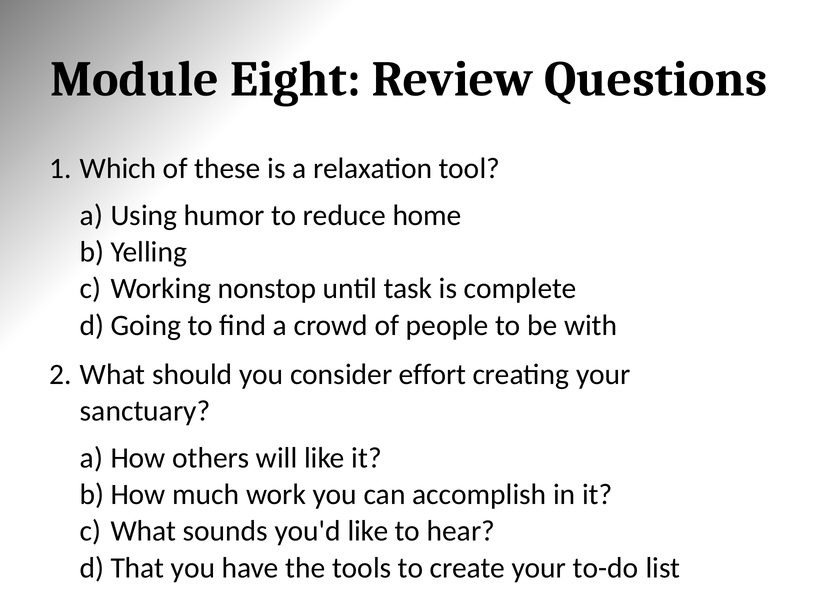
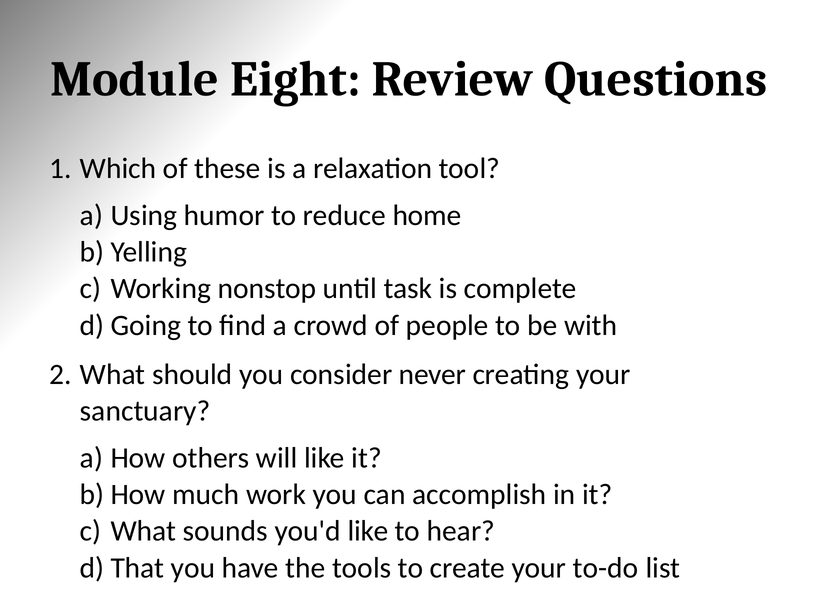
effort: effort -> never (432, 374)
